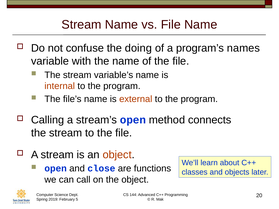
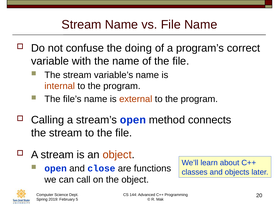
names: names -> correct (244, 48)
